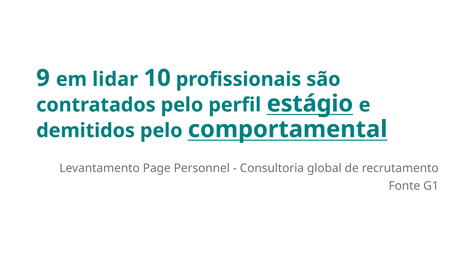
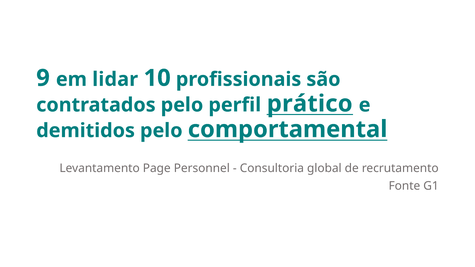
estágio: estágio -> prático (310, 104)
